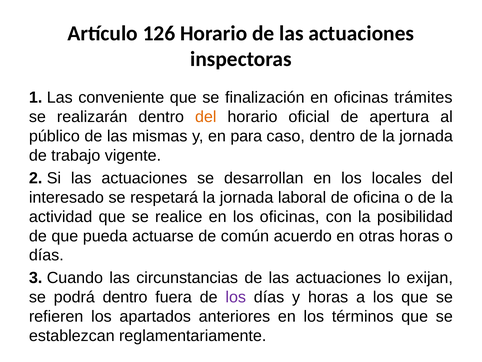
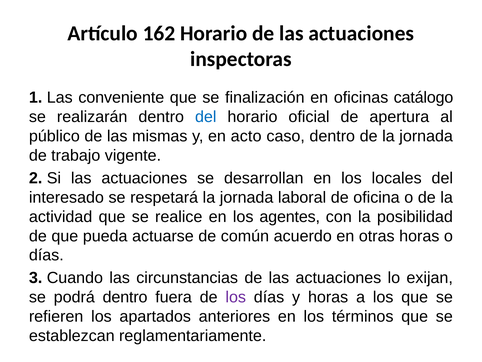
126: 126 -> 162 (159, 33)
trámites: trámites -> catálogo (424, 98)
del colour: orange -> blue (206, 117)
para: para -> acto (246, 136)
los oficinas: oficinas -> agentes (290, 216)
